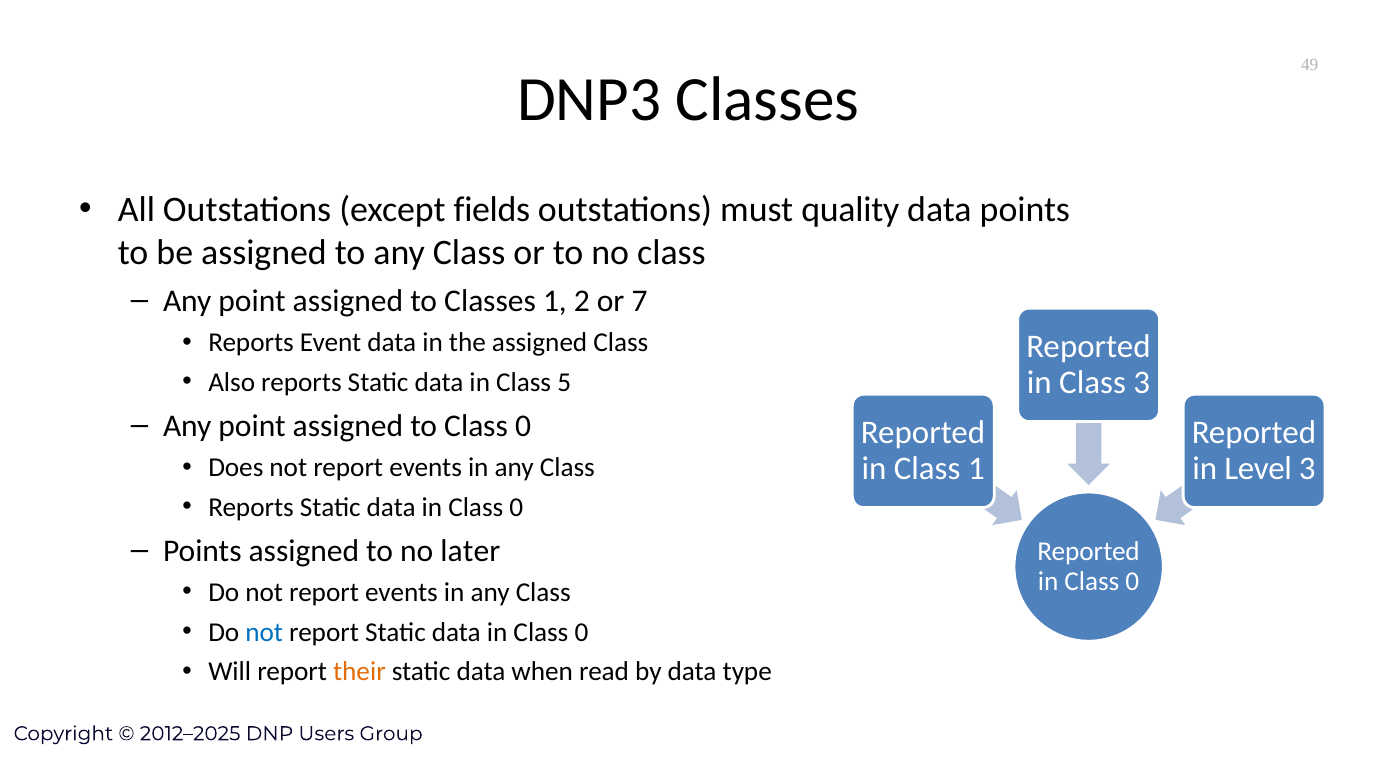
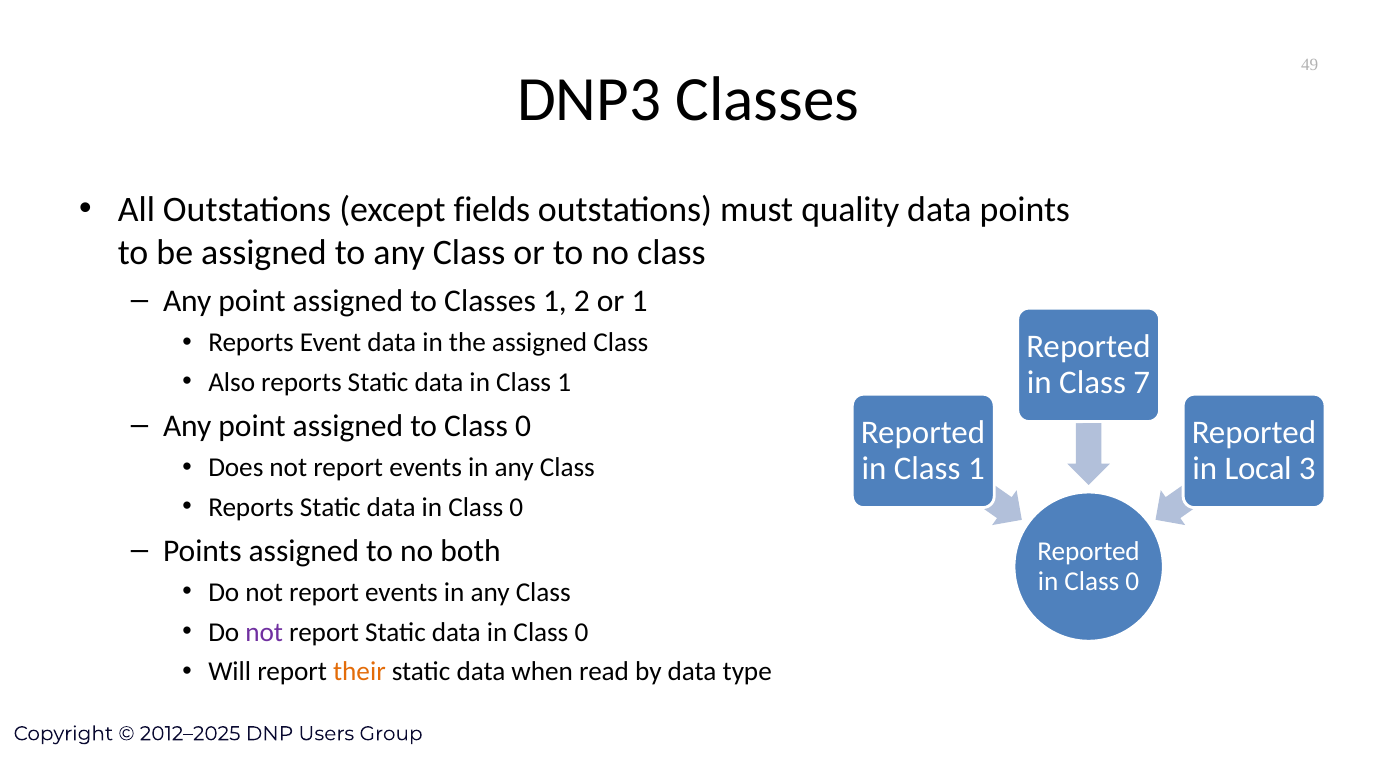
or 7: 7 -> 1 (640, 301)
data in Class 5: 5 -> 1 (564, 383)
Class 3: 3 -> 7 (1142, 383)
Level: Level -> Local (1258, 469)
later: later -> both (470, 551)
not colour: blue -> purple (264, 633)
